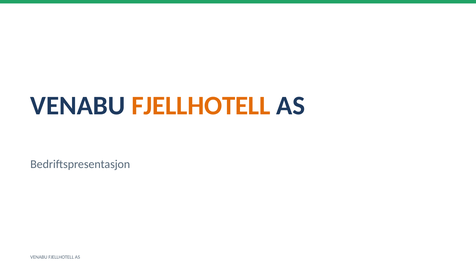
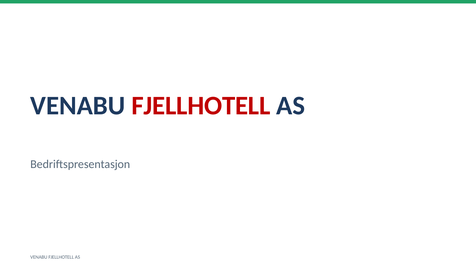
FJELLHOTELL colour: orange -> red (201, 106)
